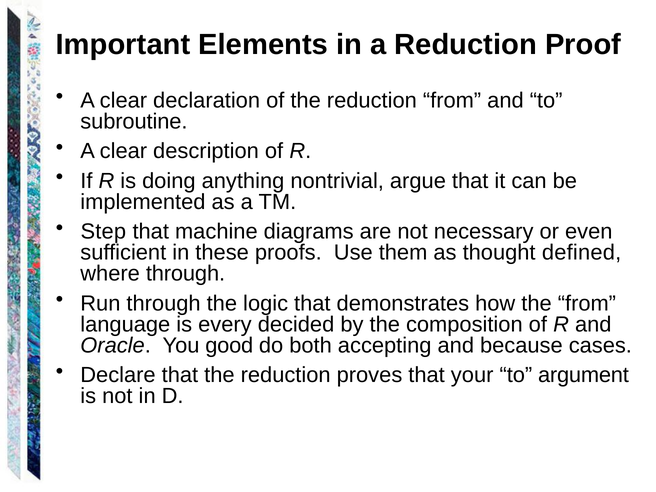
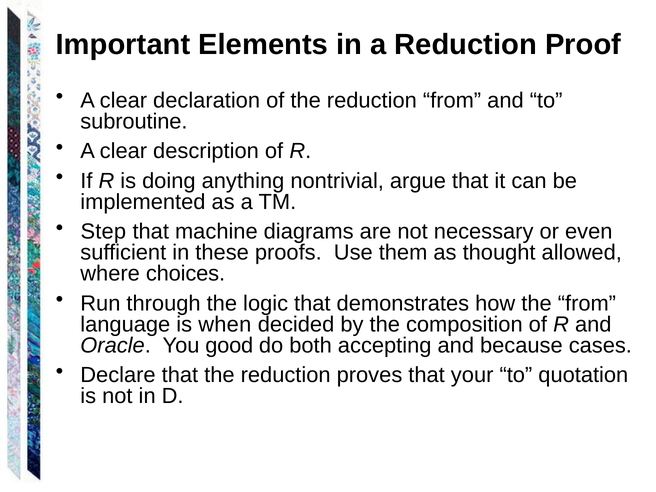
defined: defined -> allowed (582, 253)
where through: through -> choices (186, 274)
every: every -> when (225, 324)
argument: argument -> quotation (583, 375)
